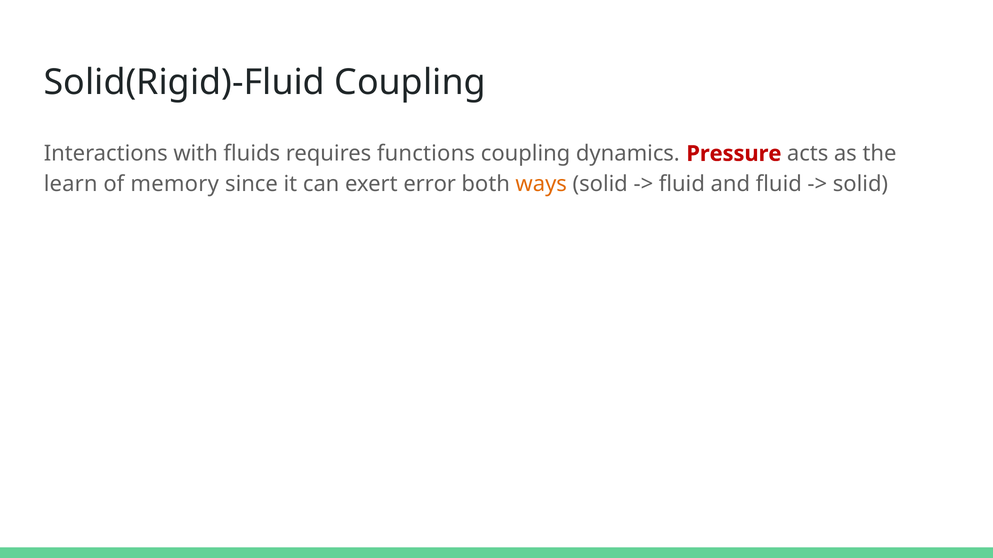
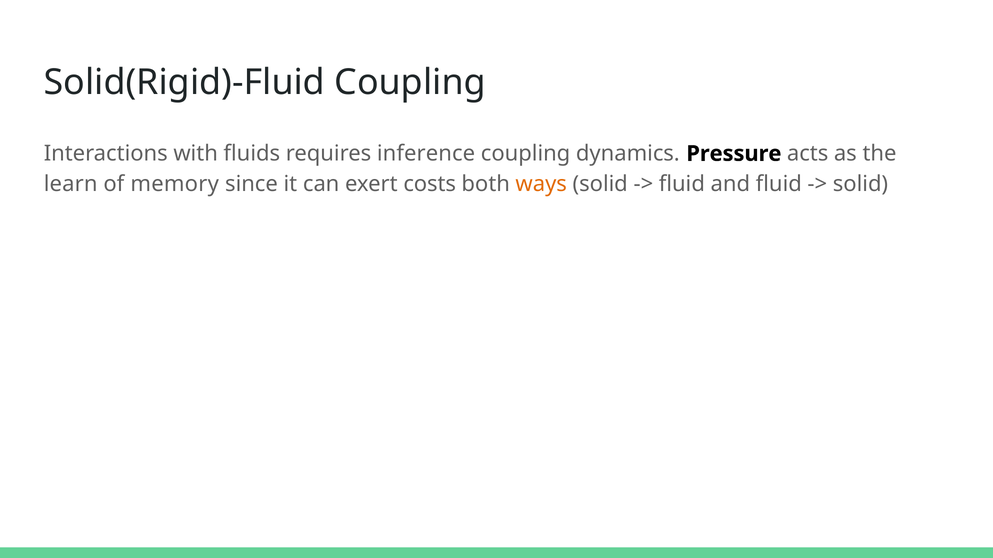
functions: functions -> inference (426, 154)
Pressure colour: red -> black (734, 154)
error: error -> costs (430, 184)
